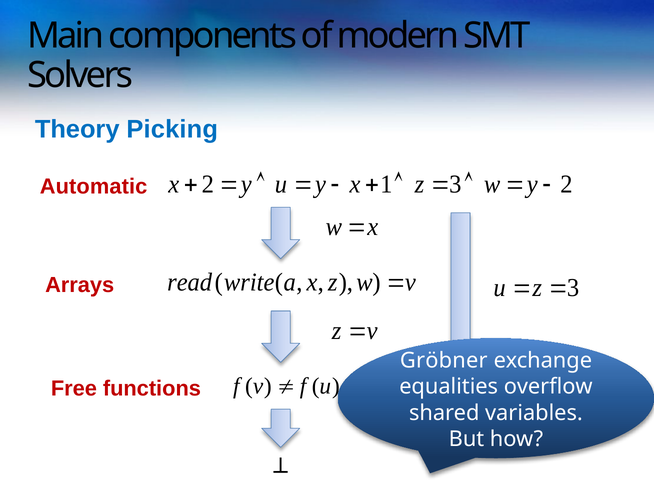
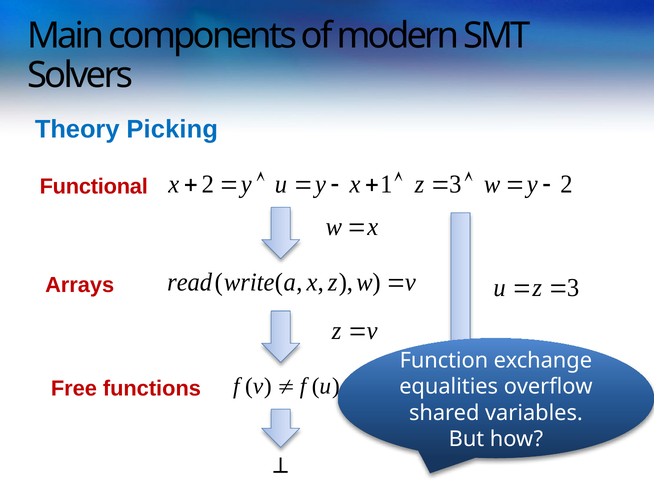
Automatic: Automatic -> Functional (94, 186)
Gröbner: Gröbner -> Function (444, 360)
